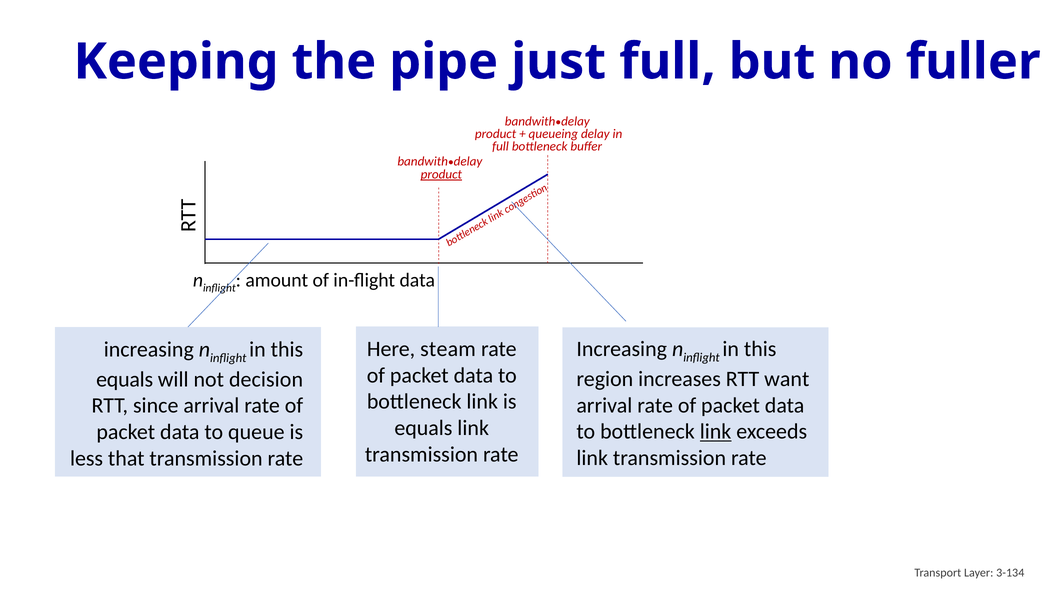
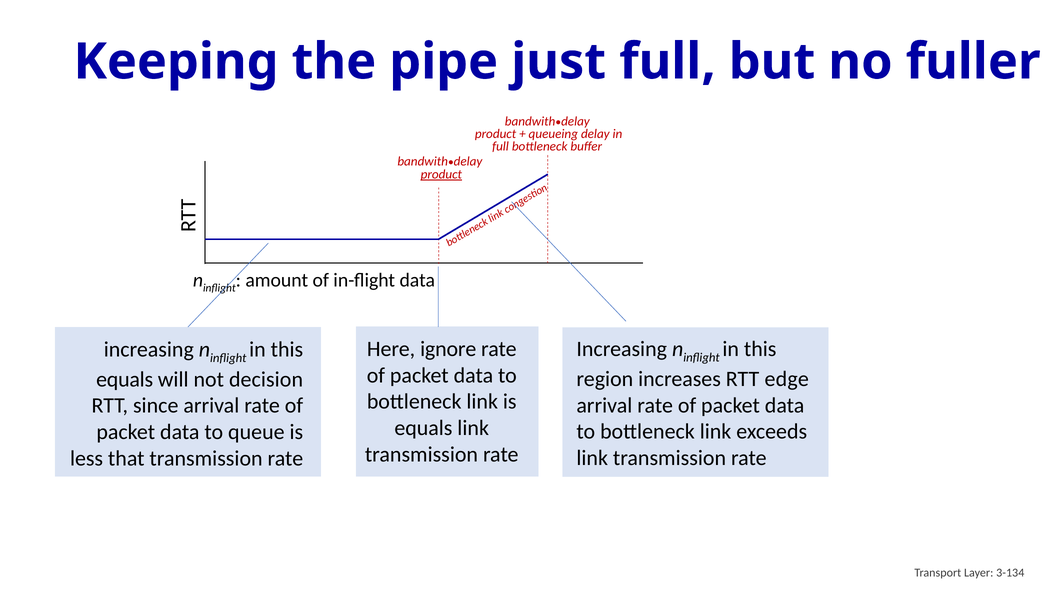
steam: steam -> ignore (448, 349)
want: want -> edge (787, 379)
link underline: present -> none (716, 431)
